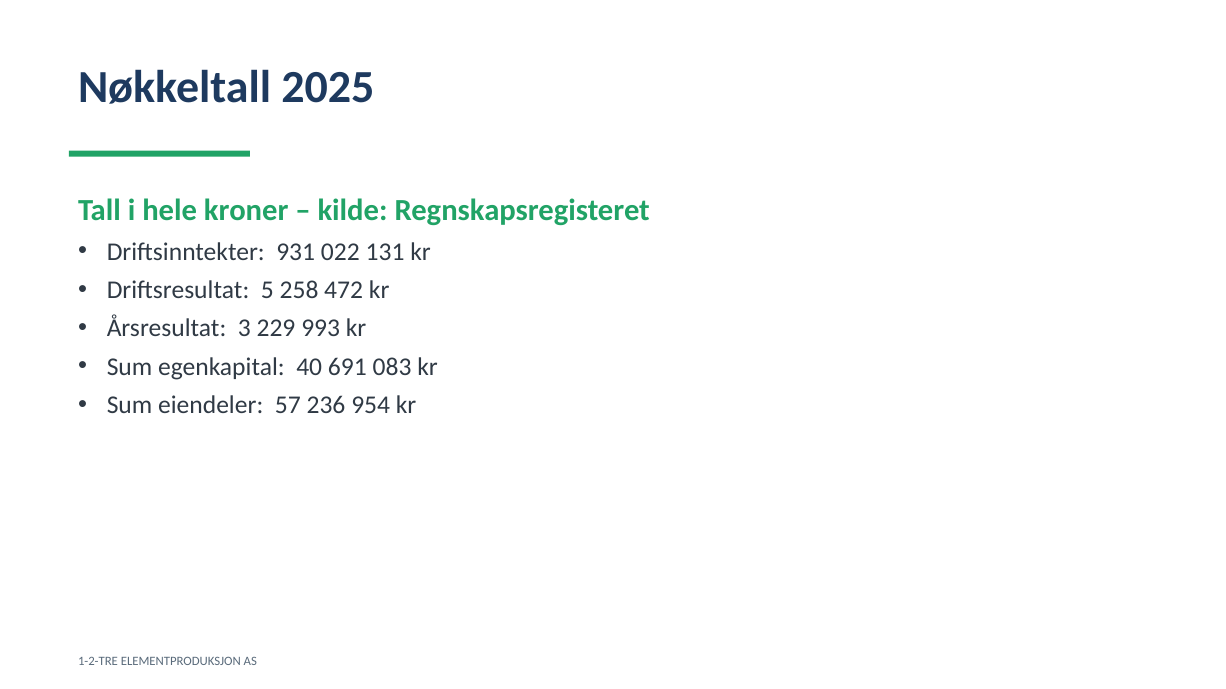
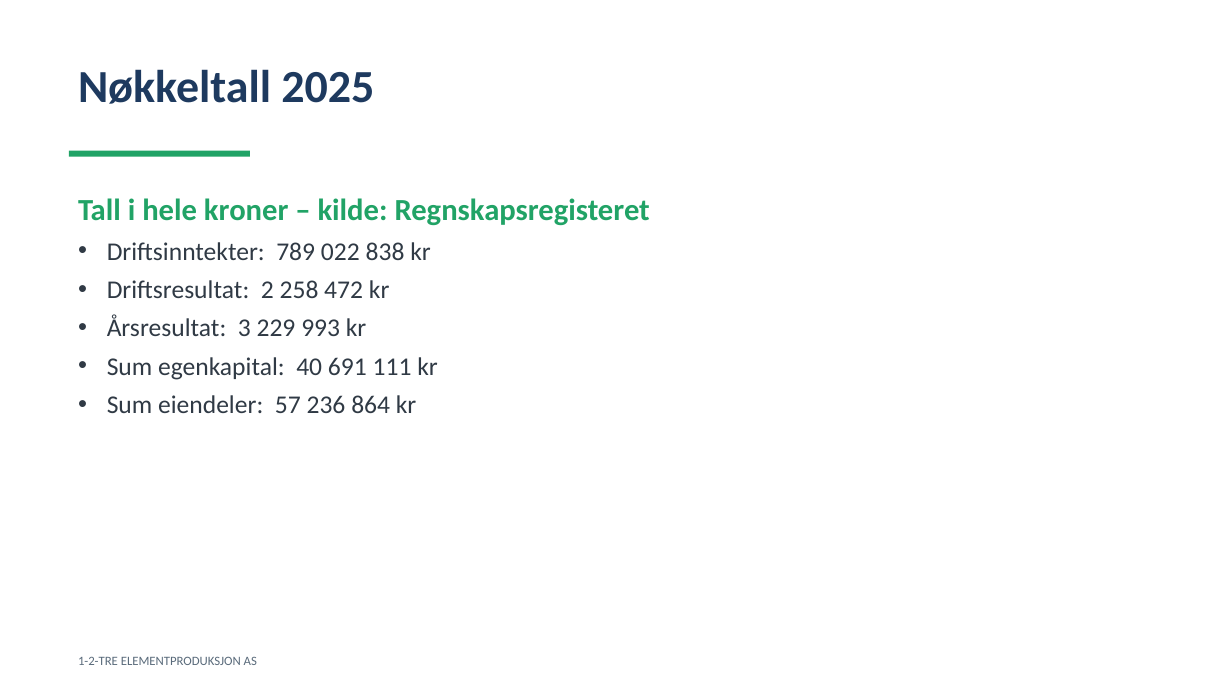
931: 931 -> 789 (296, 252)
131: 131 -> 838 (385, 252)
5: 5 -> 2 (267, 290)
083: 083 -> 111 (392, 367)
954: 954 -> 864 (371, 405)
